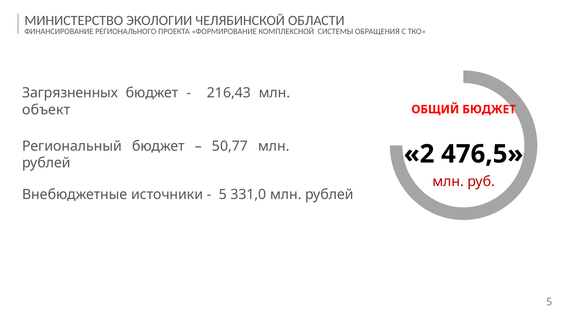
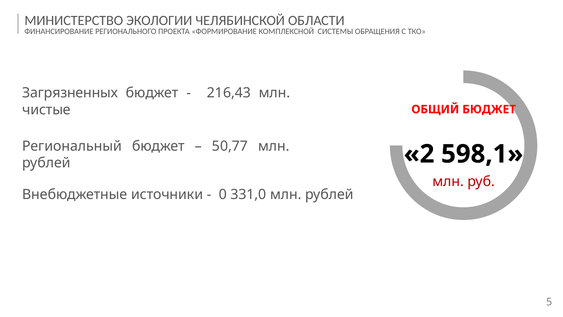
объект: объект -> чистые (46, 110)
476,5: 476,5 -> 598,1 (482, 154)
5: 5 -> 0 (223, 194)
